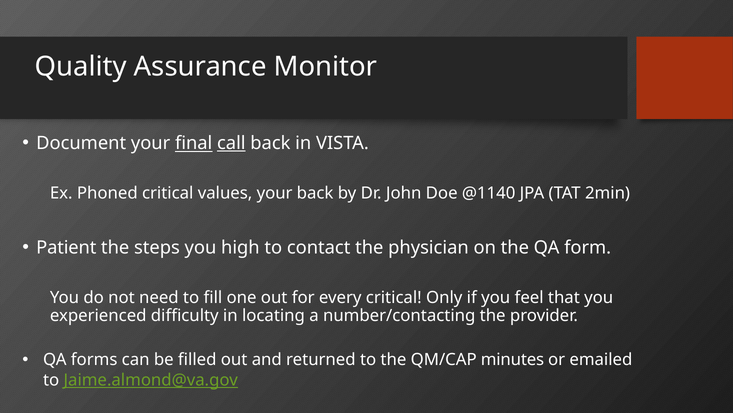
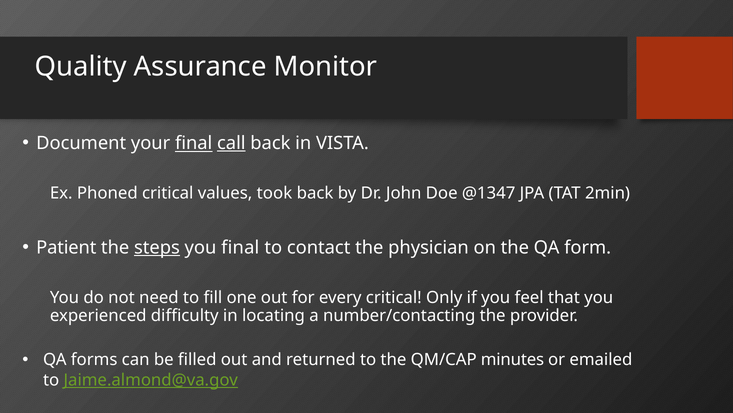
values your: your -> took (274, 193)
@1140: @1140 -> @1347 (489, 193)
steps underline: none -> present (157, 247)
you high: high -> final (240, 247)
